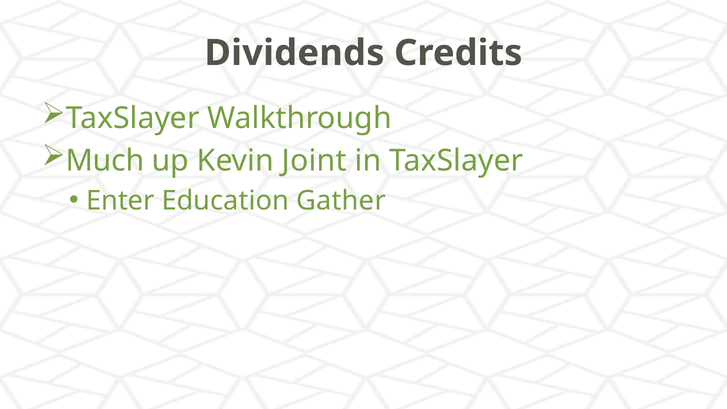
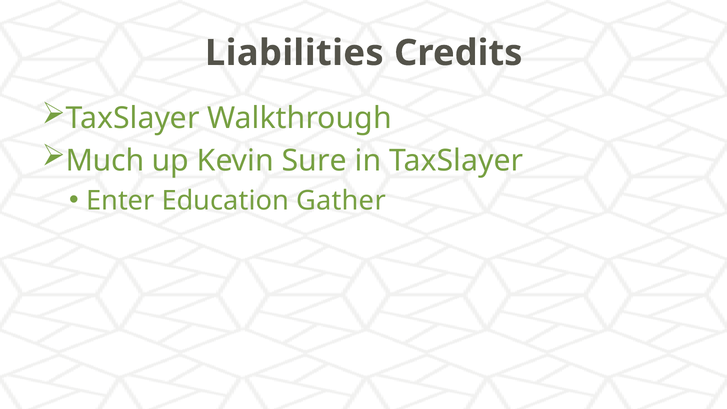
Dividends: Dividends -> Liabilities (294, 53)
Joint: Joint -> Sure (314, 161)
